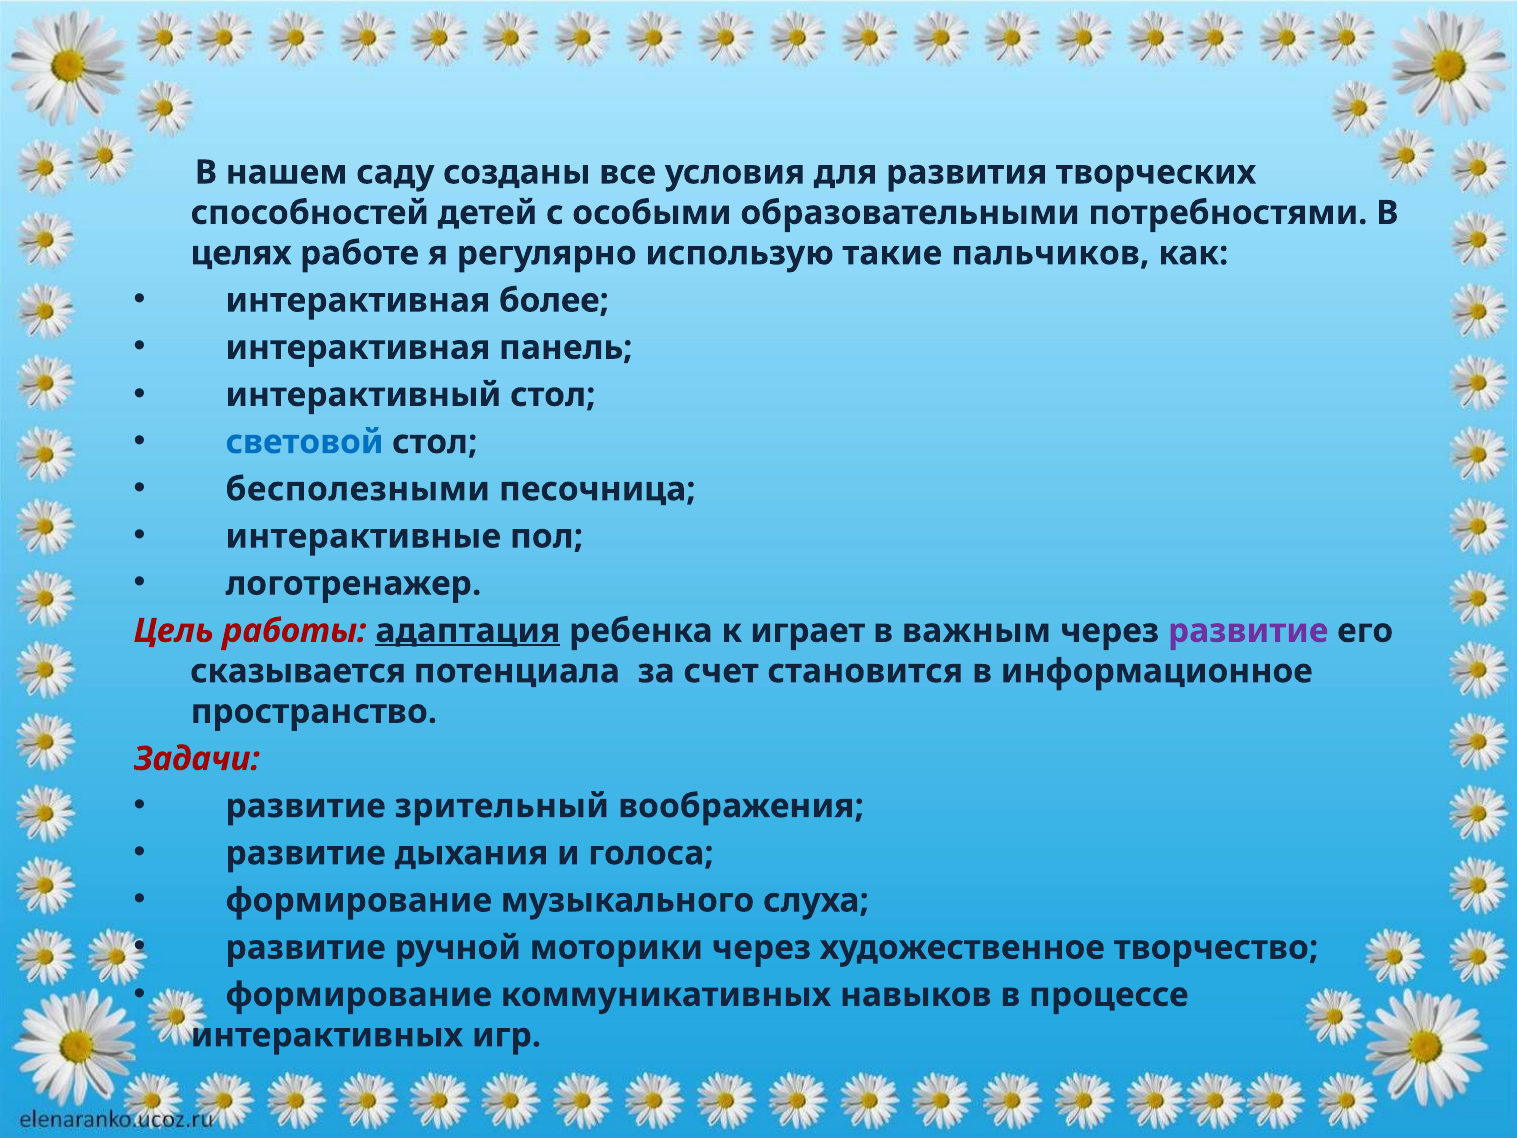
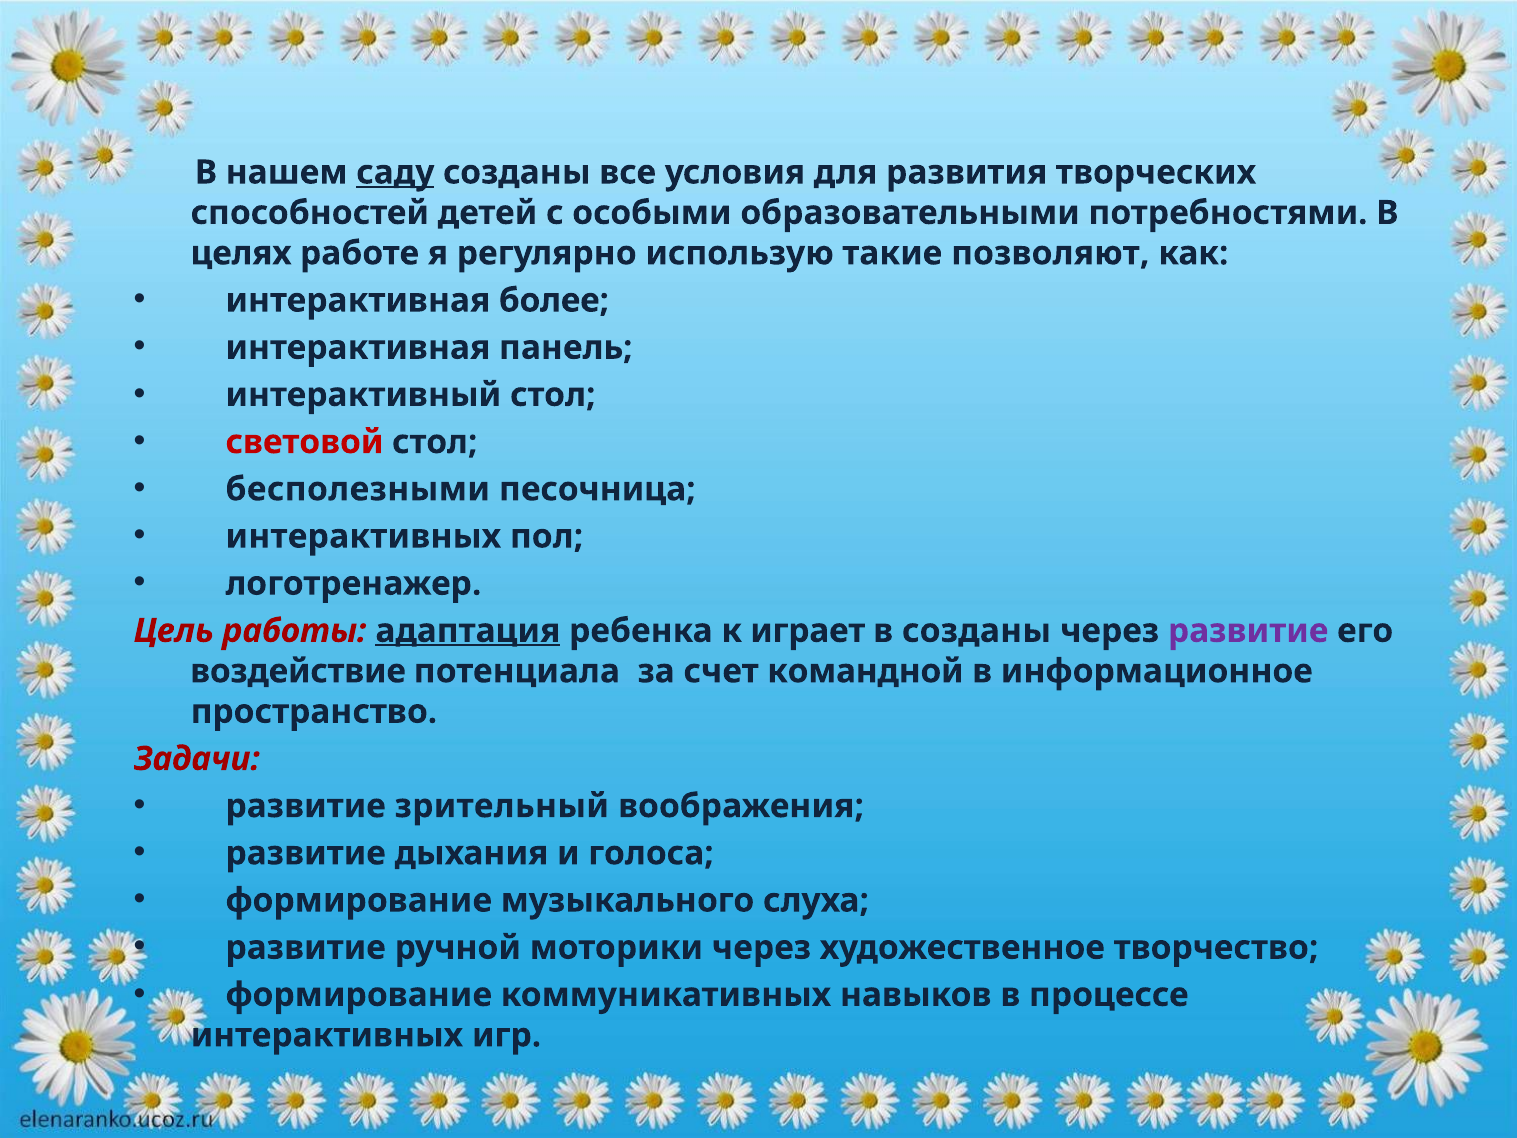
саду underline: none -> present (395, 172)
пальчиков: пальчиков -> позволяют (1050, 253)
световой colour: blue -> red (304, 442)
интерактивные: интерактивные -> интерактивных (363, 536)
в важным: важным -> созданы (976, 631)
сказывается: сказывается -> воздействие (298, 671)
становится: становится -> командной (865, 671)
